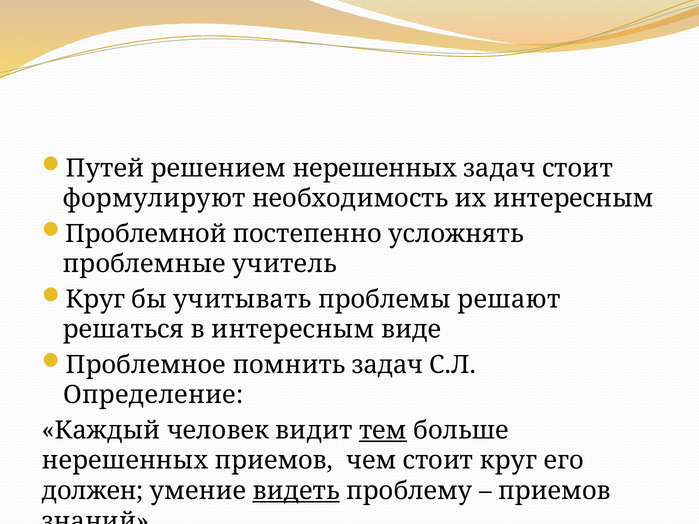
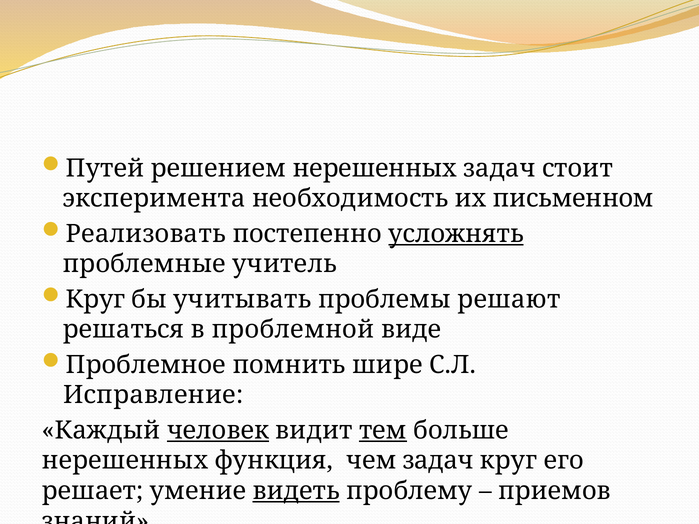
формулируют: формулируют -> эксперимента (154, 199)
их интересным: интересным -> письменном (573, 199)
Проблемной: Проблемной -> Реализовать (146, 234)
усложнять underline: none -> present (456, 234)
в интересным: интересным -> проблемной (293, 330)
помнить задач: задач -> шире (387, 365)
Определение: Определение -> Исправление (153, 395)
человек underline: none -> present (218, 431)
нерешенных приемов: приемов -> функция (274, 461)
чем стоит: стоит -> задач (438, 461)
должен: должен -> решает (93, 491)
